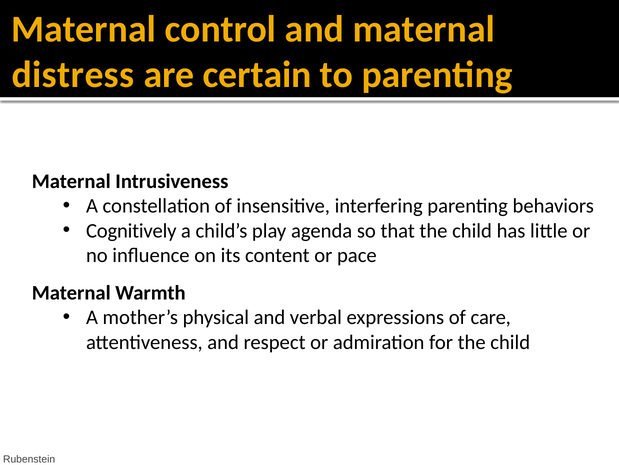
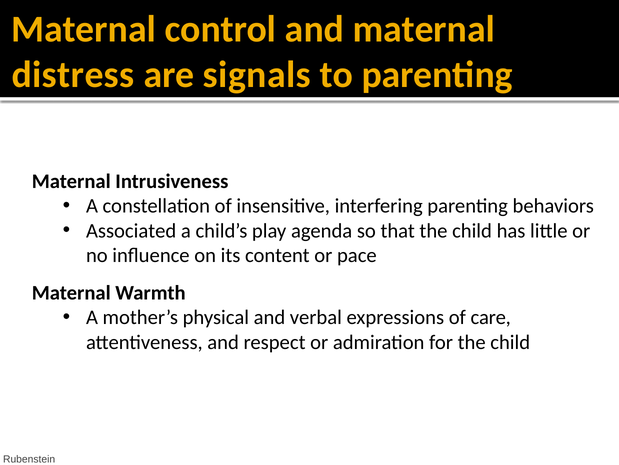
certain: certain -> signals (257, 75)
Cognitively: Cognitively -> Associated (131, 230)
